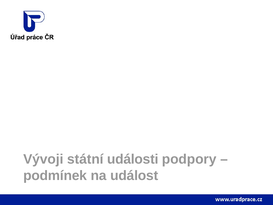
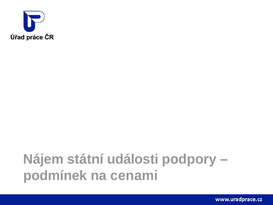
Vývoji: Vývoji -> Nájem (43, 159)
událost: událost -> cenami (134, 175)
